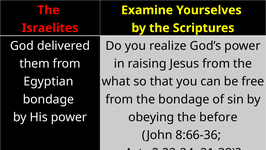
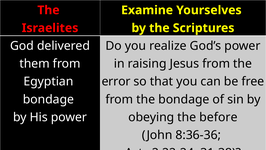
what: what -> error (116, 81)
8:66-36: 8:66-36 -> 8:36-36 (198, 135)
